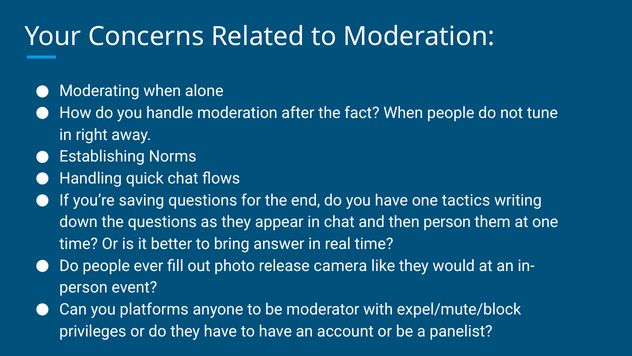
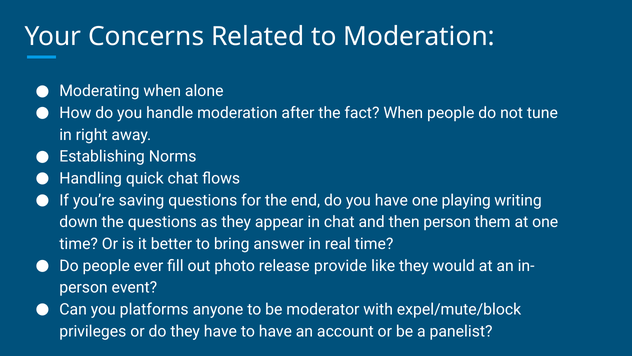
tactics: tactics -> playing (466, 200)
camera: camera -> provide (340, 265)
